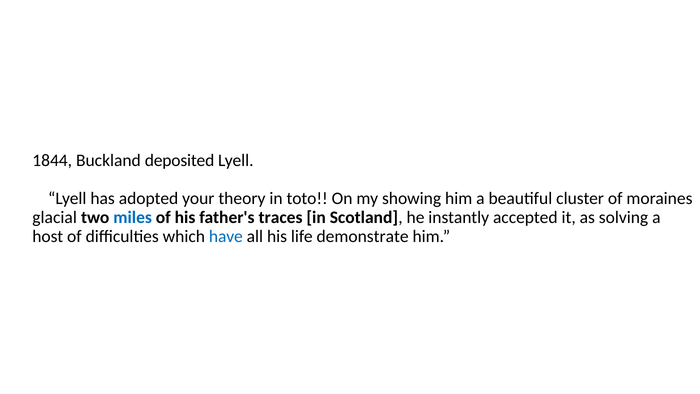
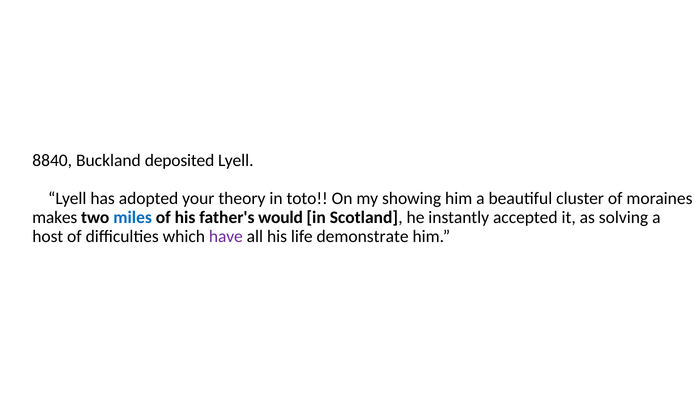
1844: 1844 -> 8840 (52, 161)
glacial: glacial -> makes (55, 217)
traces: traces -> would (281, 217)
have colour: blue -> purple (226, 236)
